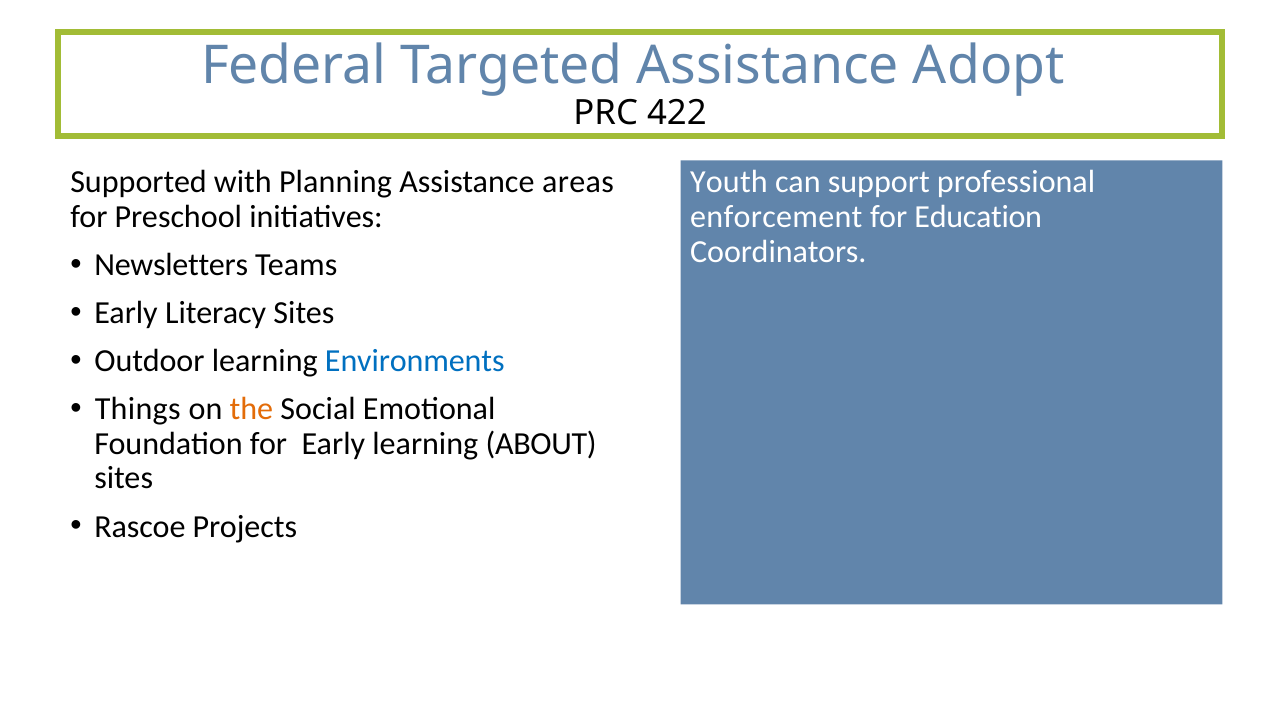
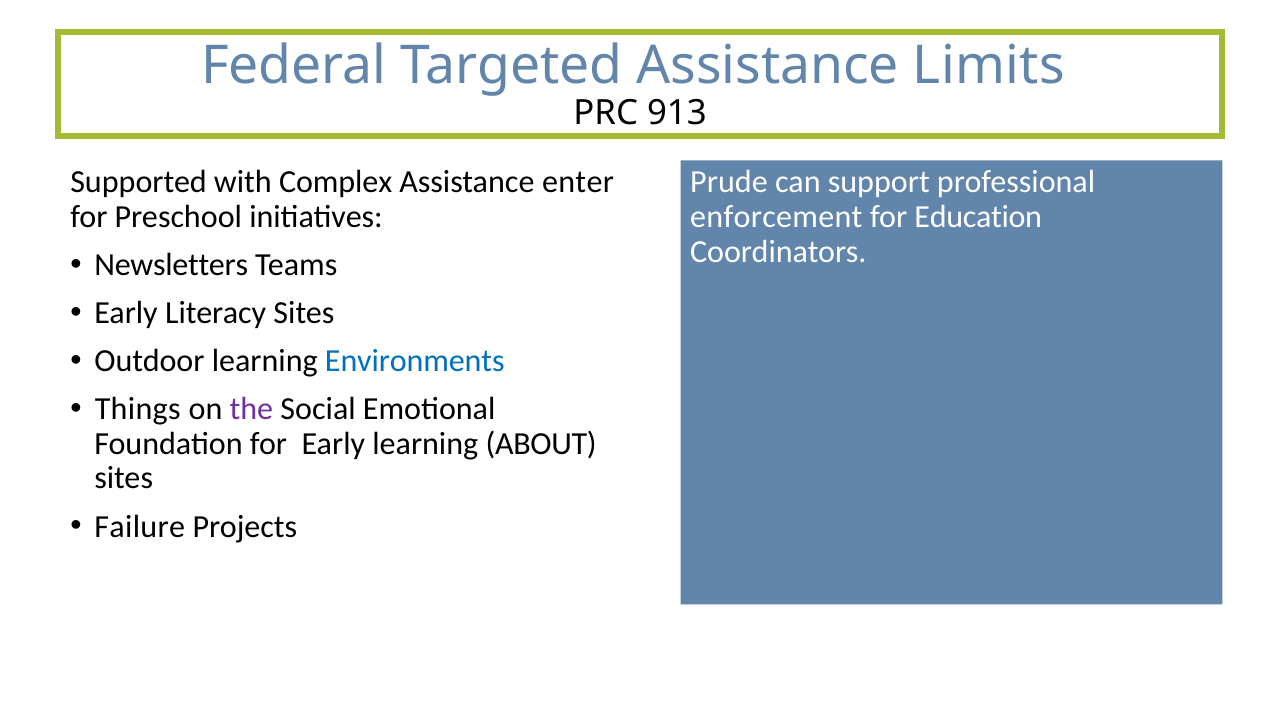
Adopt: Adopt -> Limits (989, 65)
422: 422 -> 913 (677, 113)
Planning: Planning -> Complex (336, 182)
areas: areas -> enter (578, 182)
Youth: Youth -> Prude (729, 182)
the colour: orange -> purple (251, 409)
Rascoe: Rascoe -> Failure (140, 526)
